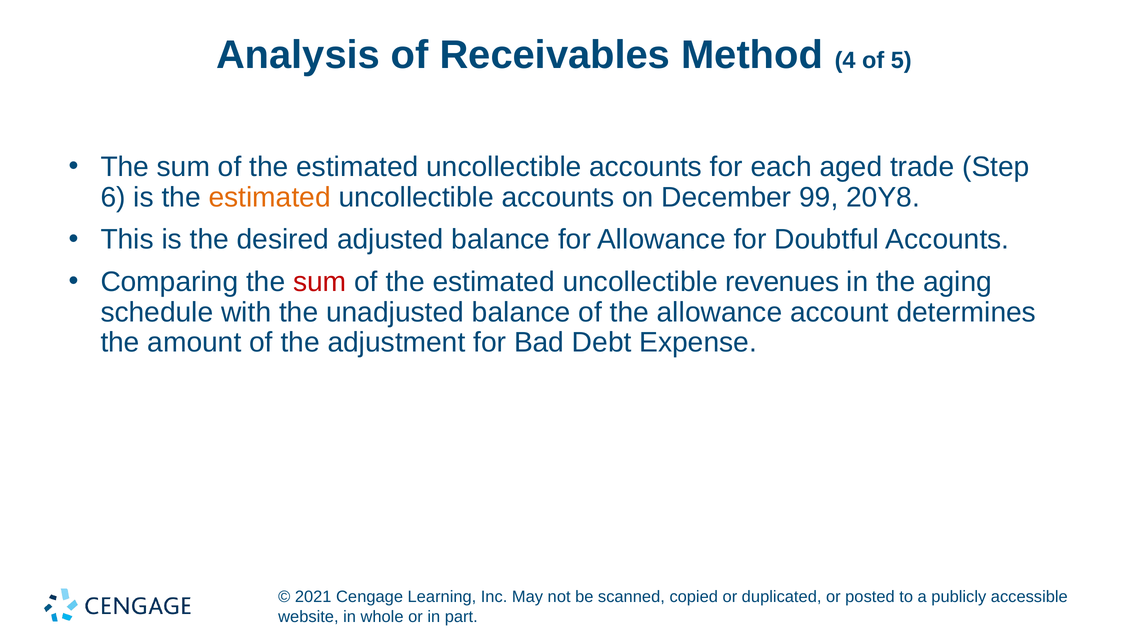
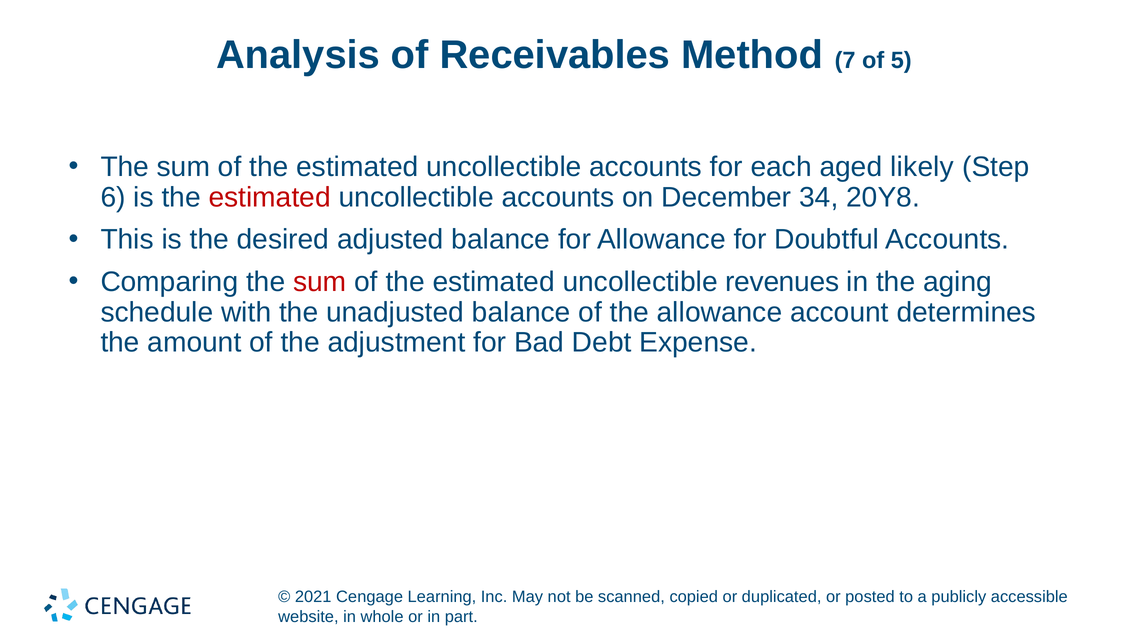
4: 4 -> 7 (845, 61)
trade: trade -> likely (922, 167)
estimated colour: orange -> red (270, 197)
99: 99 -> 34 (819, 197)
